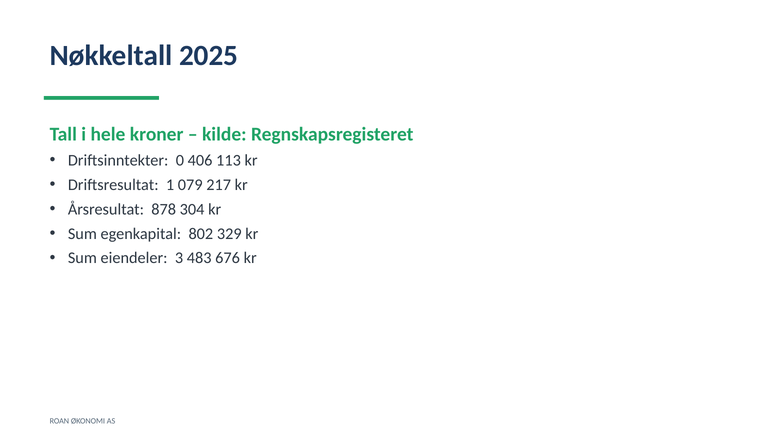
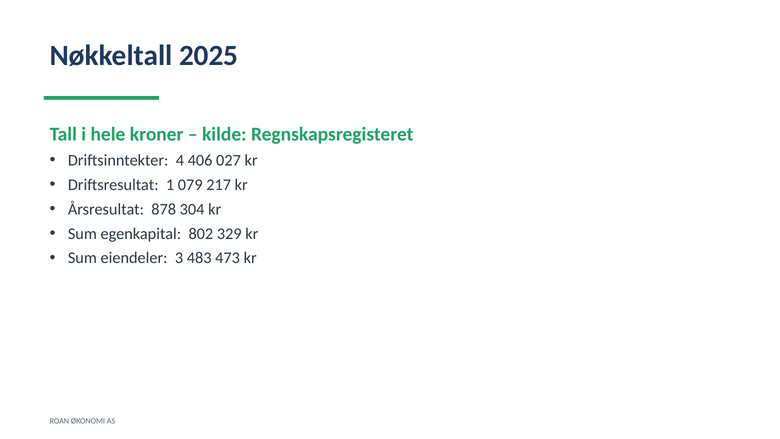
0: 0 -> 4 (180, 160)
113: 113 -> 027 (228, 160)
676: 676 -> 473 (228, 258)
